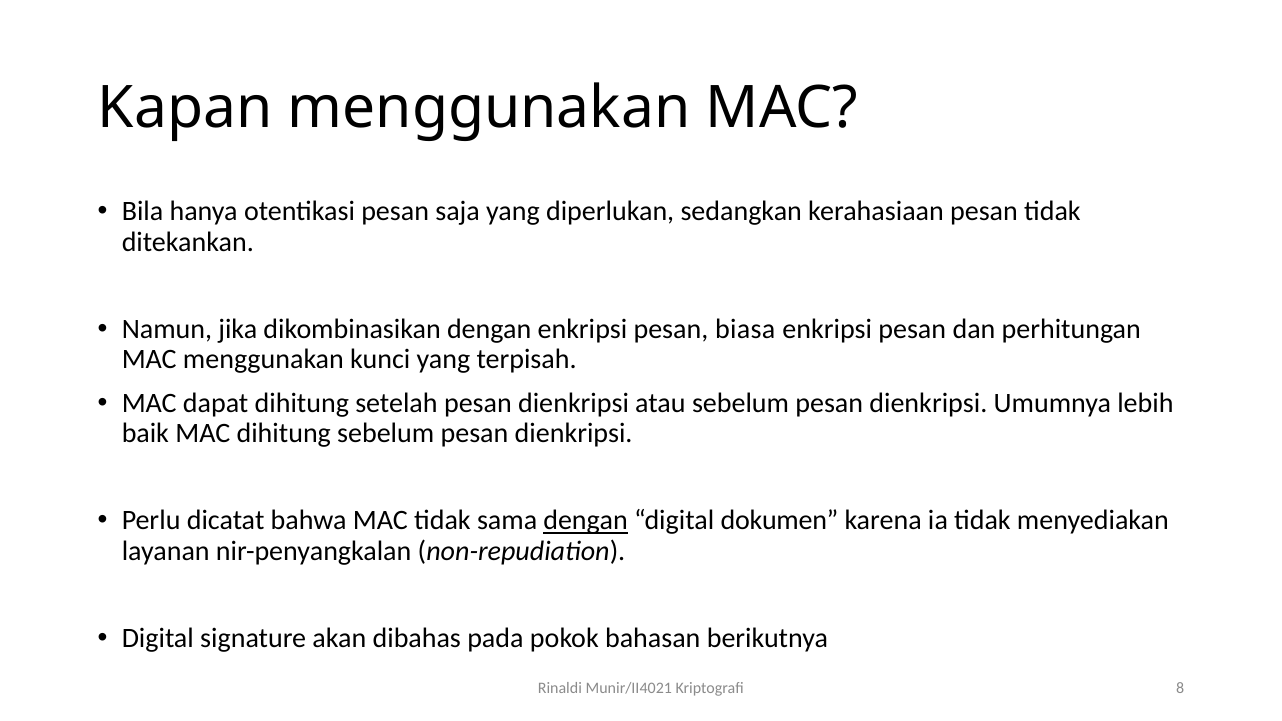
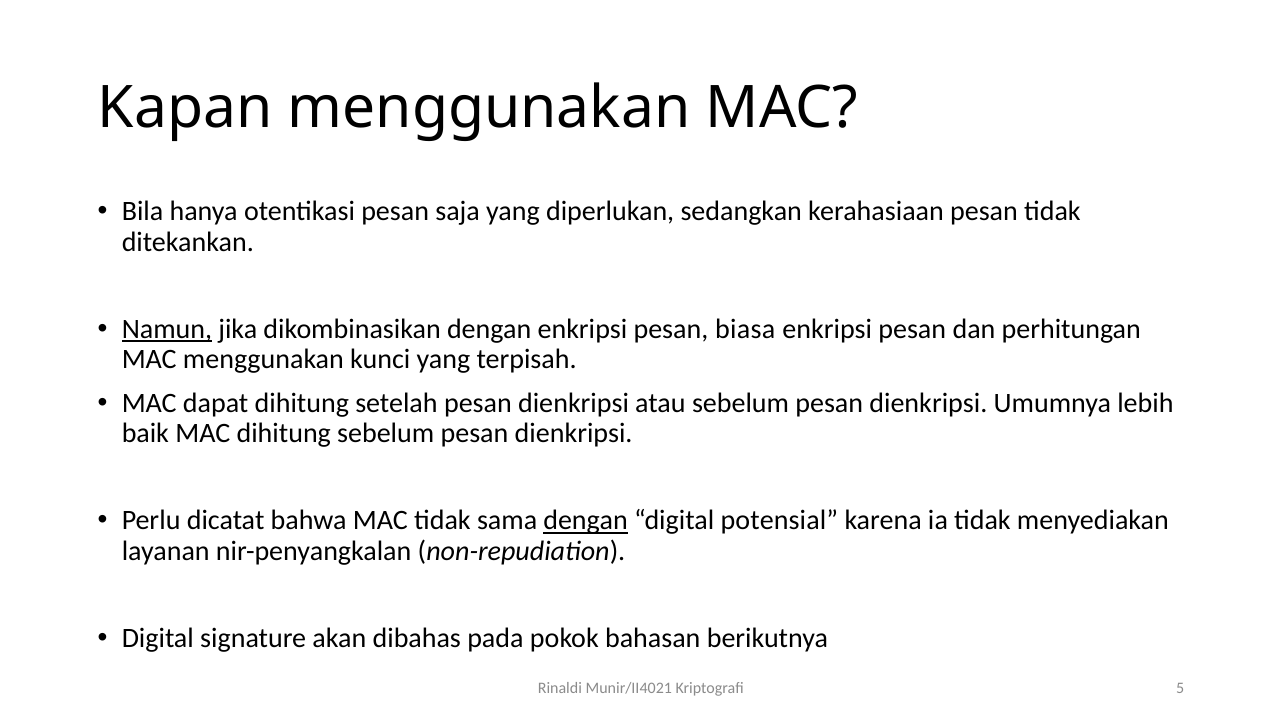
Namun underline: none -> present (167, 329)
dokumen: dokumen -> potensial (779, 521)
8: 8 -> 5 (1180, 689)
